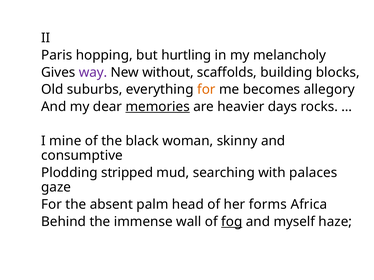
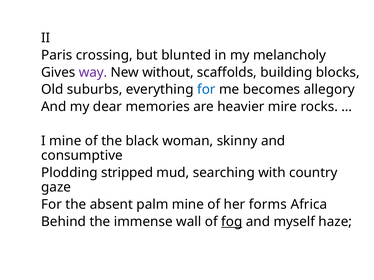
hopping: hopping -> crossing (104, 55)
hurtling: hurtling -> blunted (186, 55)
for colour: orange -> blue (206, 90)
memories underline: present -> none (158, 107)
days: days -> mire (283, 107)
palaces: palaces -> country (313, 173)
palm head: head -> mine (188, 205)
